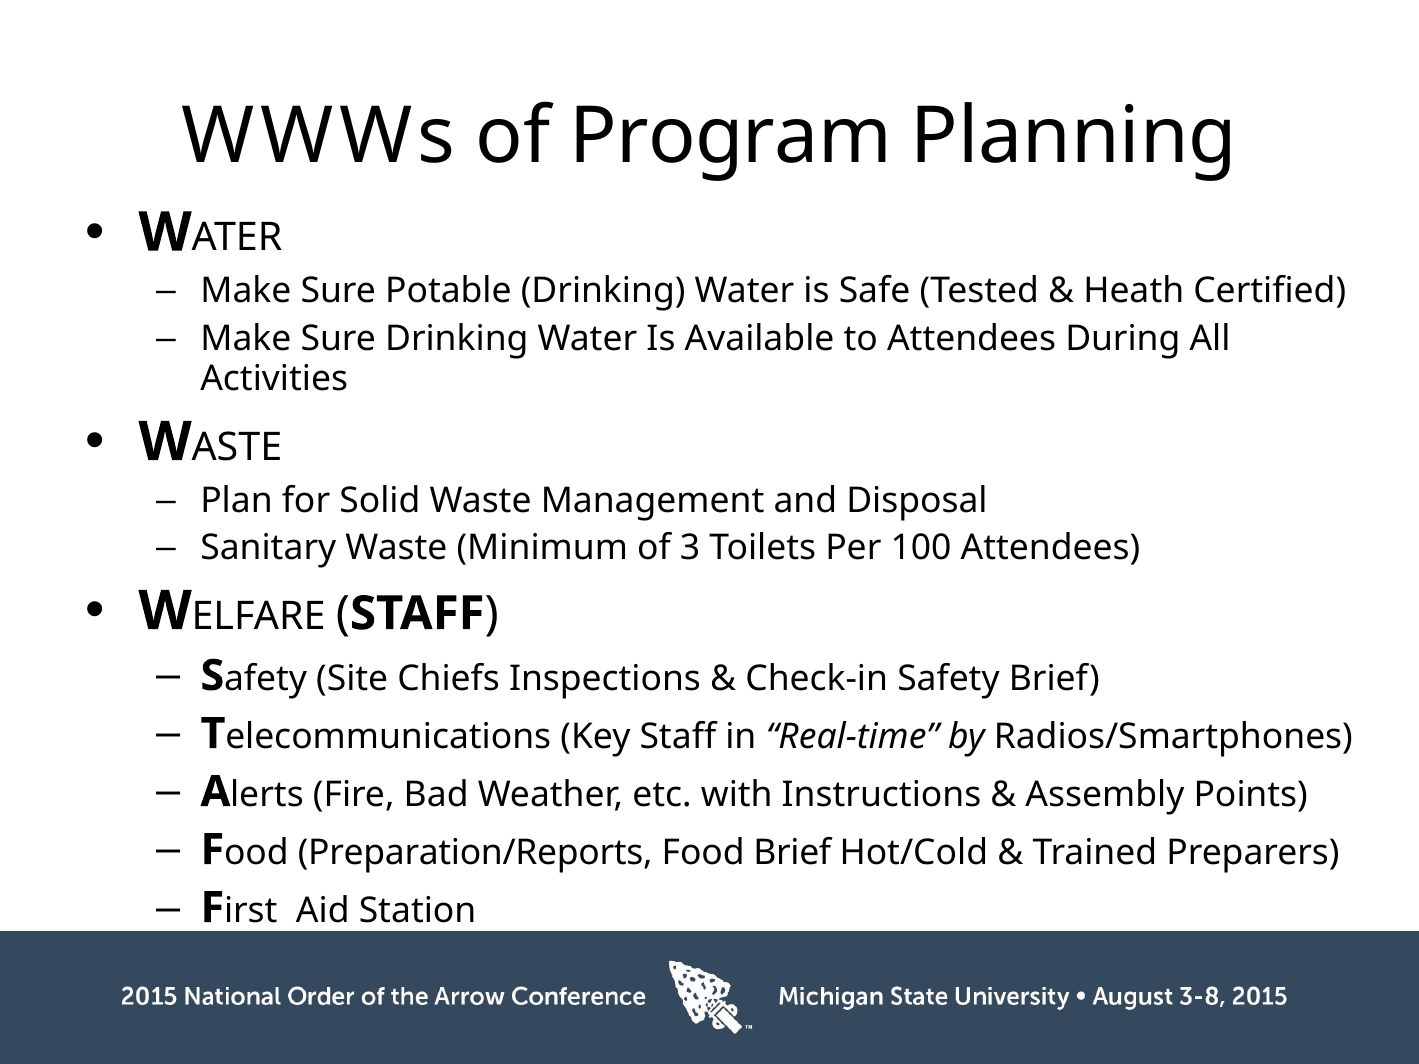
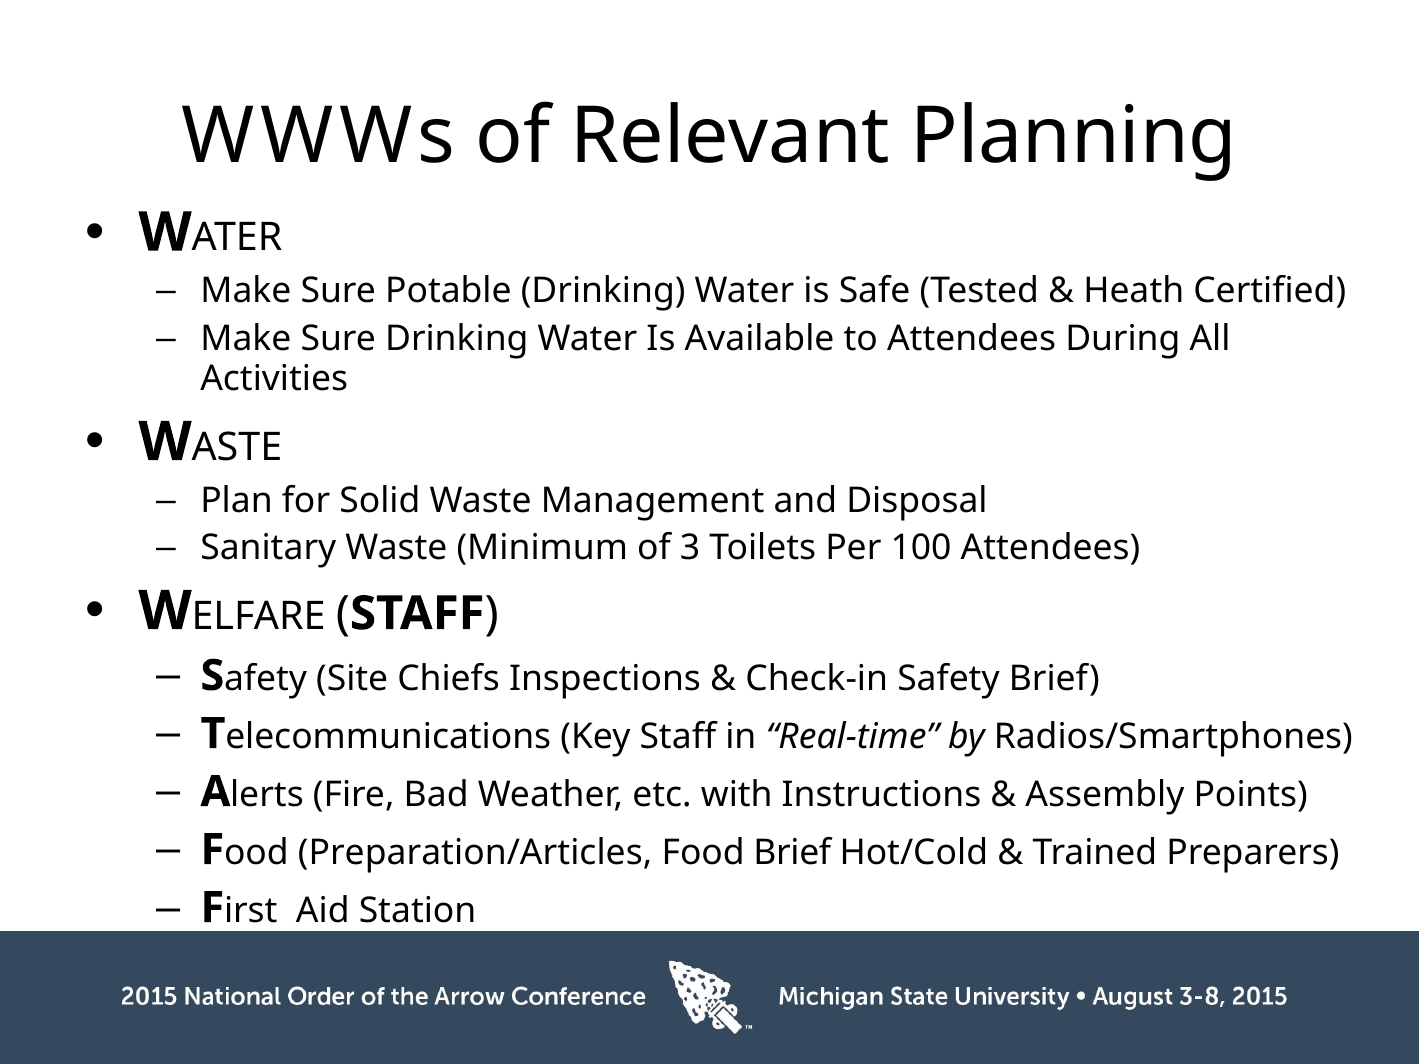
Program: Program -> Relevant (730, 137)
Preparation/Reports: Preparation/Reports -> Preparation/Articles (475, 853)
